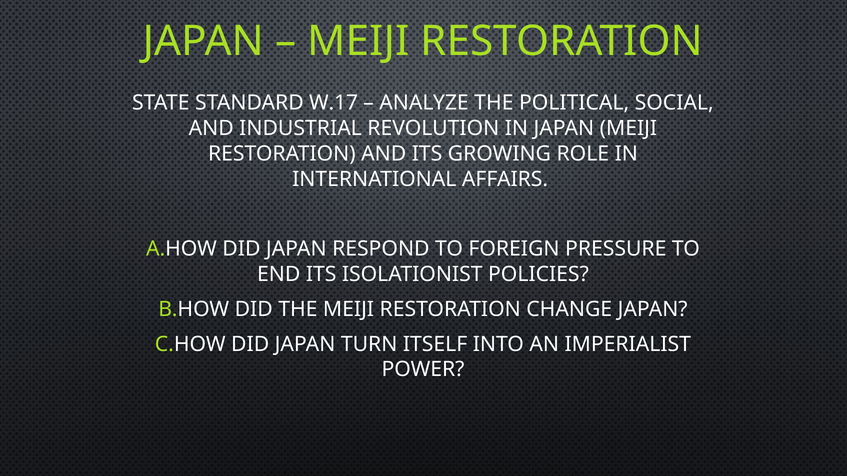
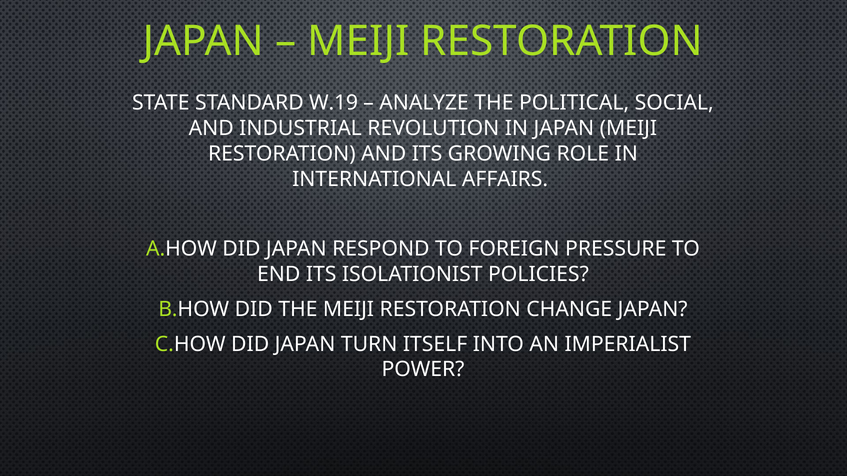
W.17: W.17 -> W.19 (334, 103)
